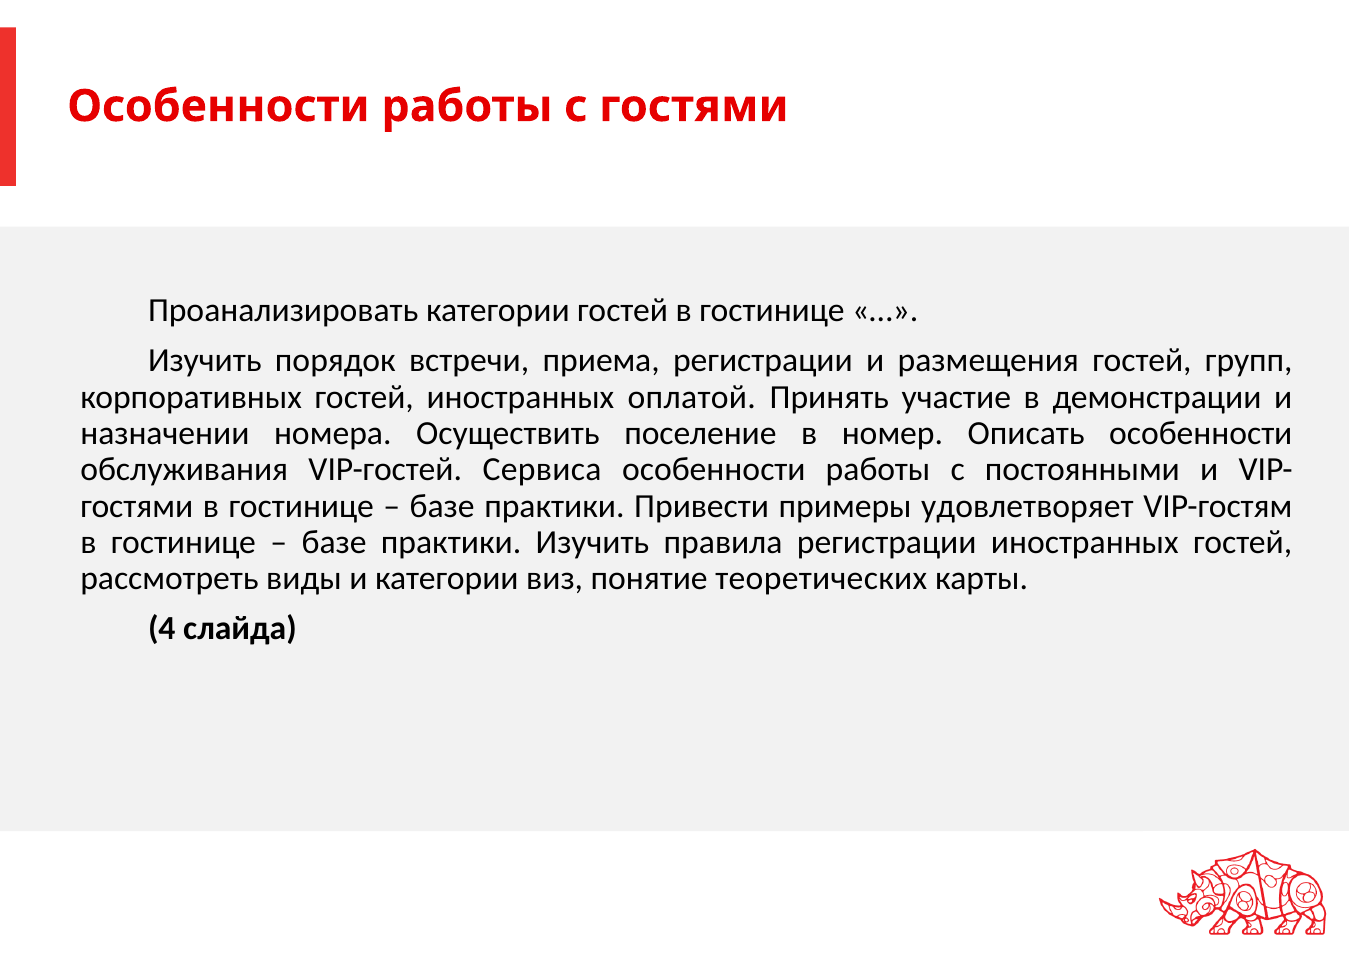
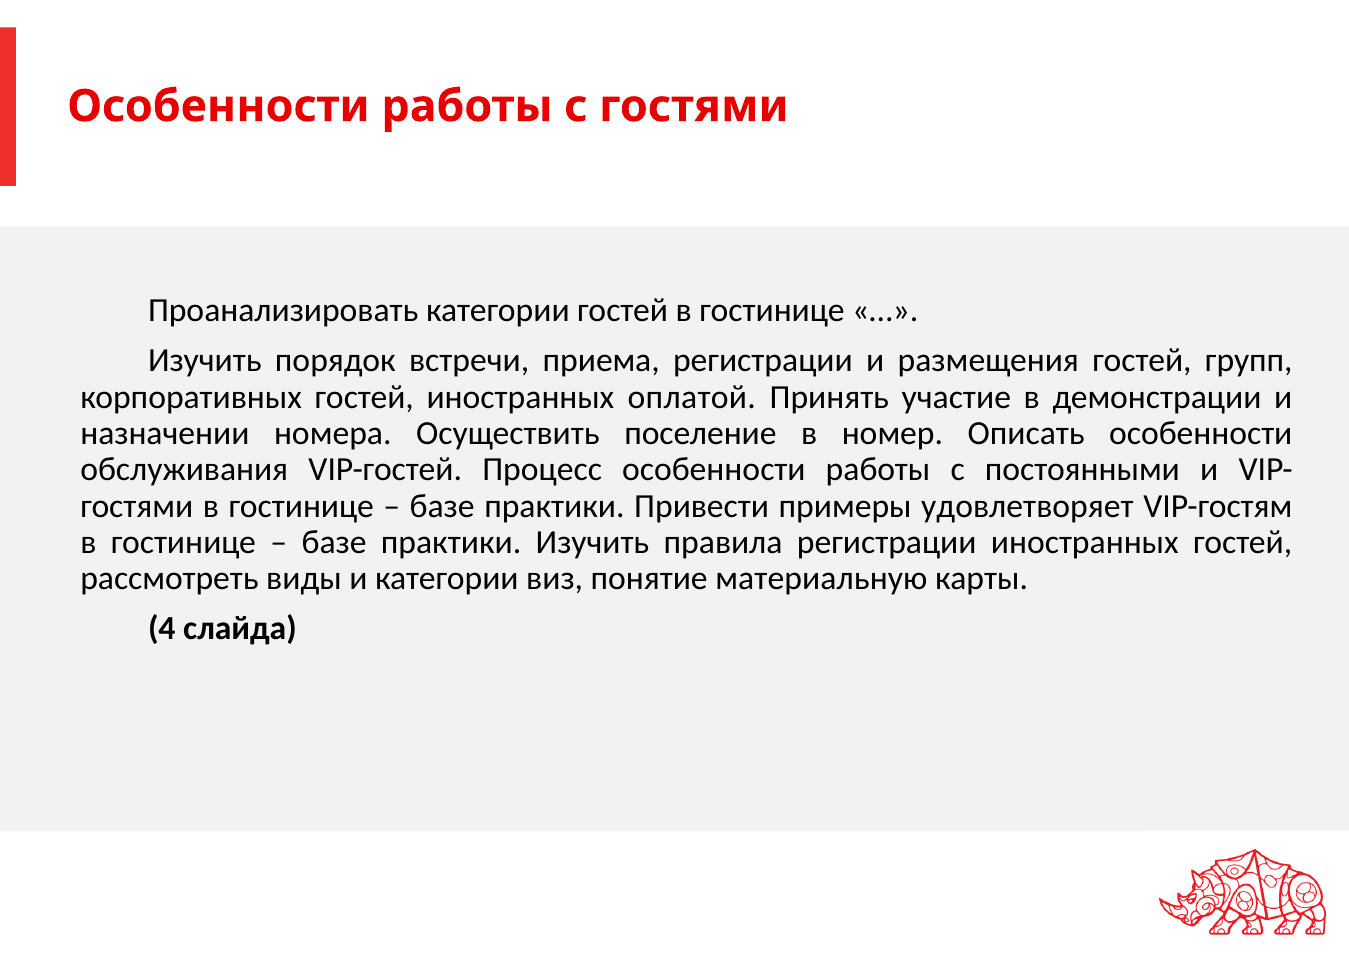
Сервиса: Сервиса -> Процесс (542, 470)
теоретических: теоретических -> материальную (821, 579)
